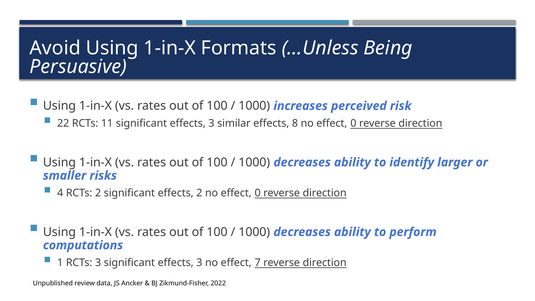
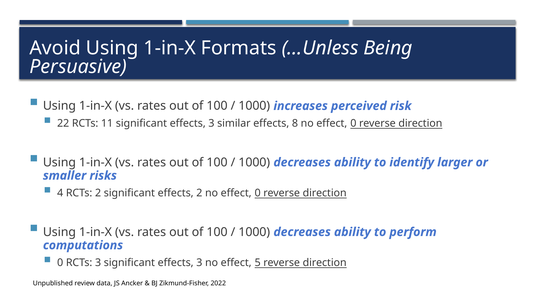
1: 1 -> 0 (60, 263)
7: 7 -> 5 (258, 263)
